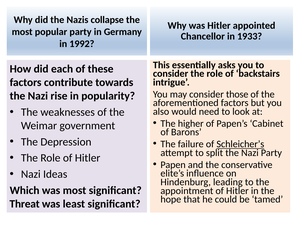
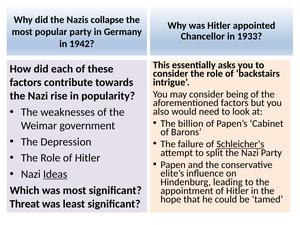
1992: 1992 -> 1942 (82, 44)
those: those -> being (237, 94)
higher: higher -> billion (191, 124)
Ideas underline: none -> present (55, 174)
